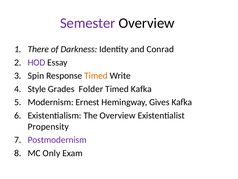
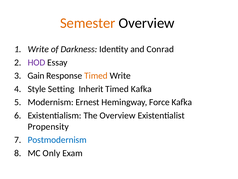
Semester colour: purple -> orange (88, 23)
There: There -> Write (38, 49)
Spin: Spin -> Gain (36, 76)
Grades: Grades -> Setting (61, 89)
Folder: Folder -> Inherit (91, 89)
Gives: Gives -> Force (159, 102)
Postmodernism colour: purple -> blue (57, 140)
